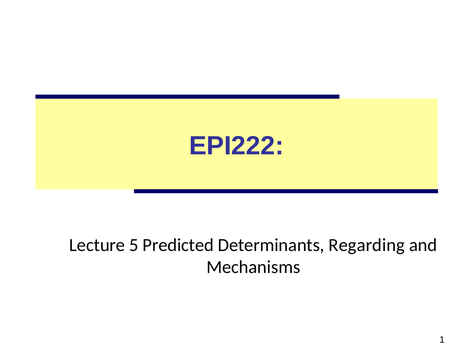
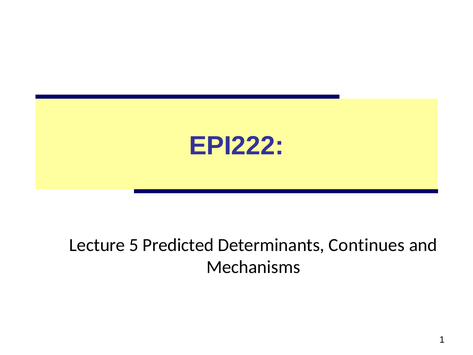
Regarding: Regarding -> Continues (367, 245)
